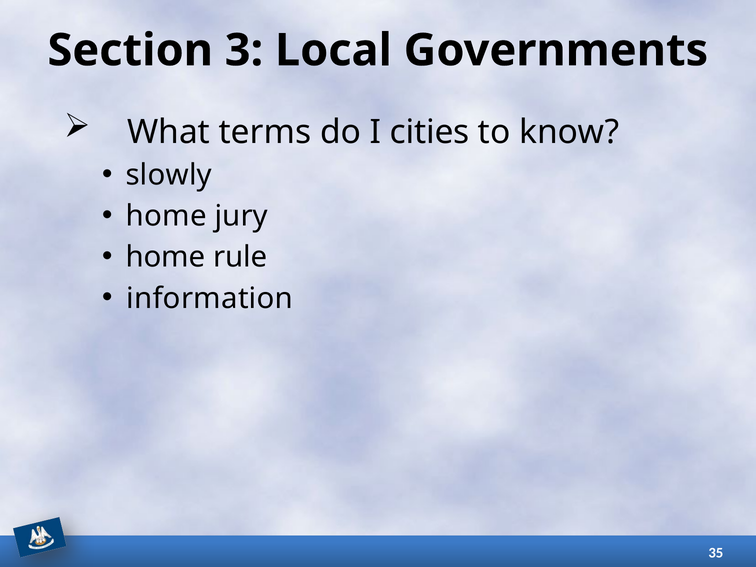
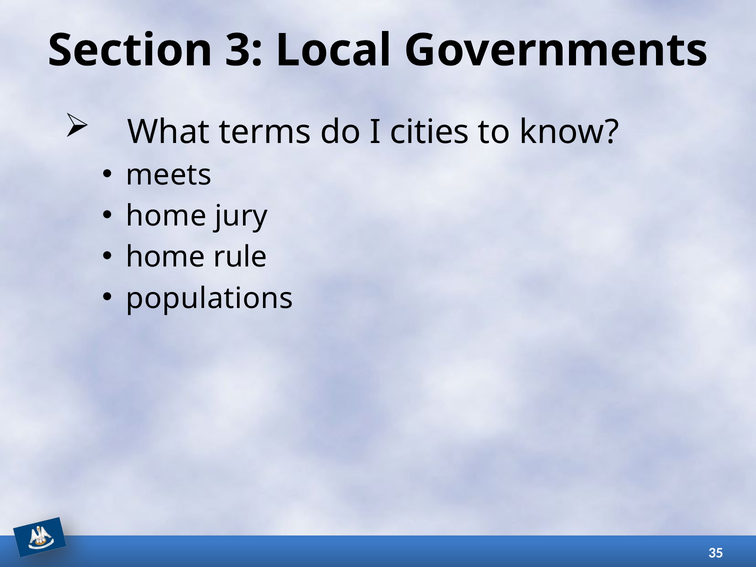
slowly: slowly -> meets (169, 175)
information: information -> populations (210, 298)
